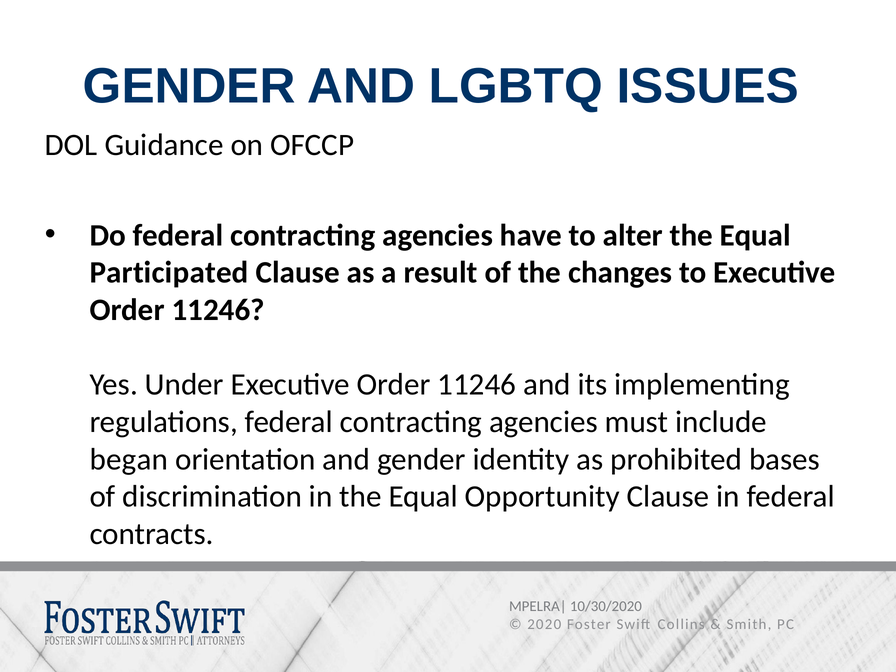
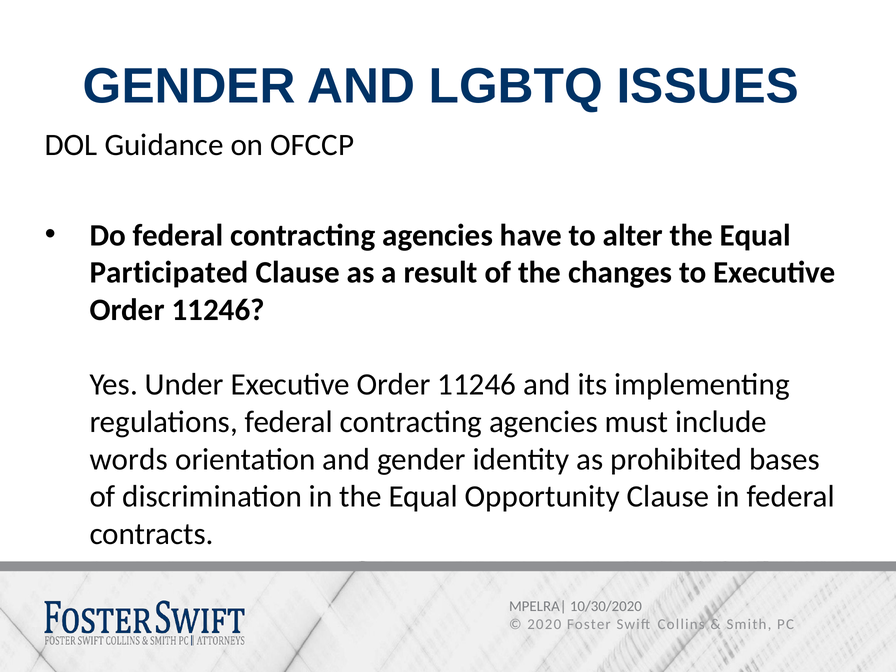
began: began -> words (129, 459)
